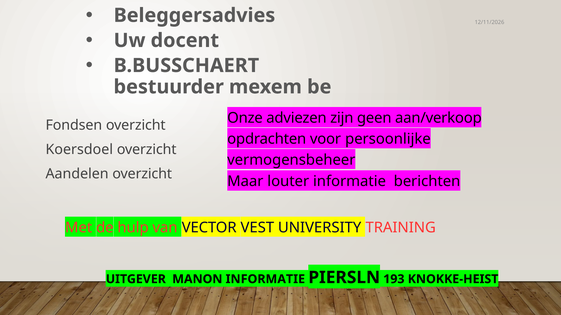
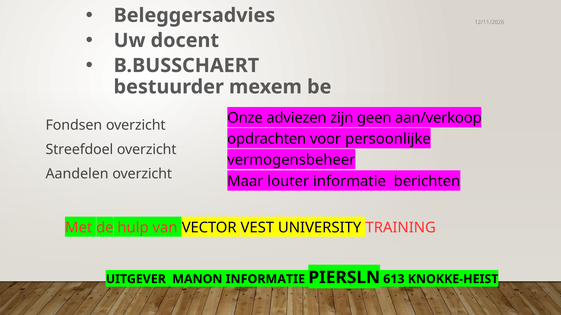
Koersdoel: Koersdoel -> Streefdoel (79, 150)
193: 193 -> 613 (394, 279)
